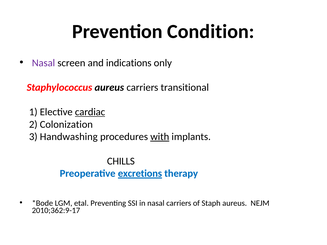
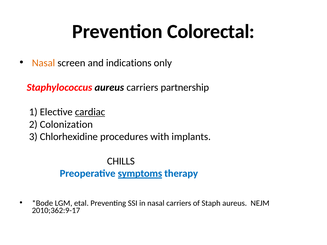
Condition: Condition -> Colorectal (211, 32)
Nasal colour: purple -> orange (43, 63)
transitional: transitional -> partnership (185, 88)
Handwashing: Handwashing -> Chlorhexidine (69, 137)
with underline: present -> none (160, 137)
excretions: excretions -> symptoms (140, 174)
